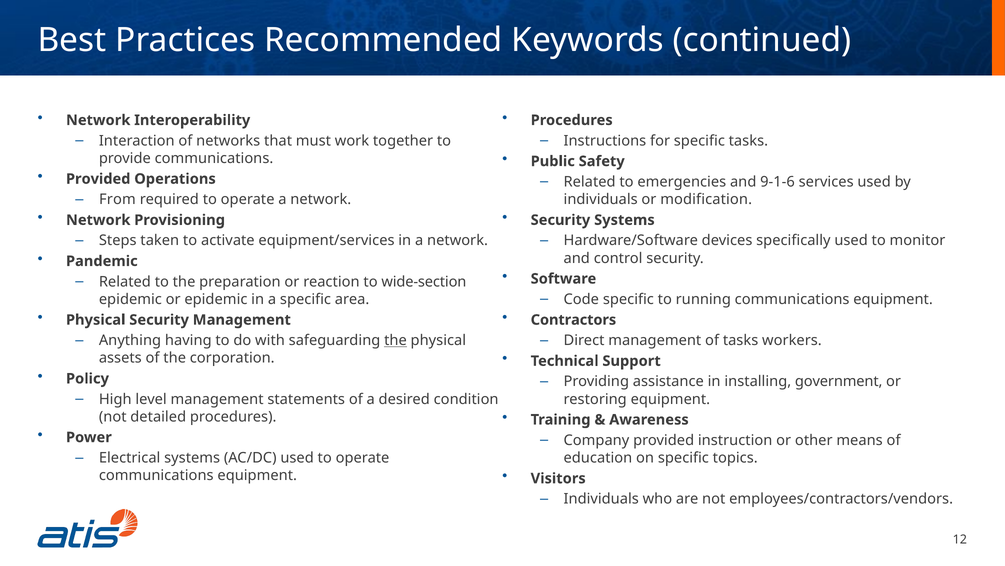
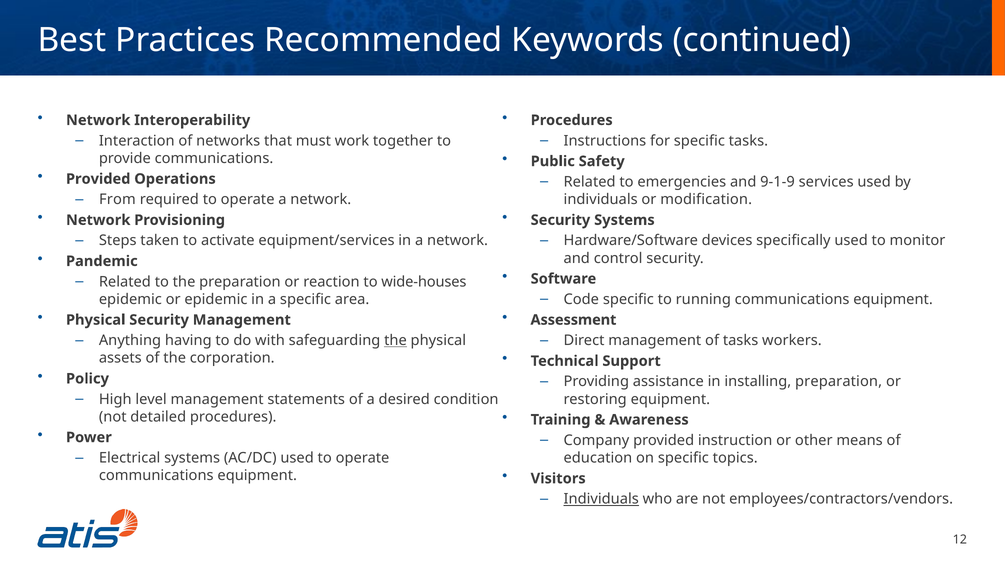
9-1-6: 9-1-6 -> 9-1-9 (777, 182)
wide-section: wide-section -> wide-houses (424, 281)
Contractors: Contractors -> Assessment (573, 320)
installing government: government -> preparation (839, 381)
Individuals underline: none -> present (601, 498)
